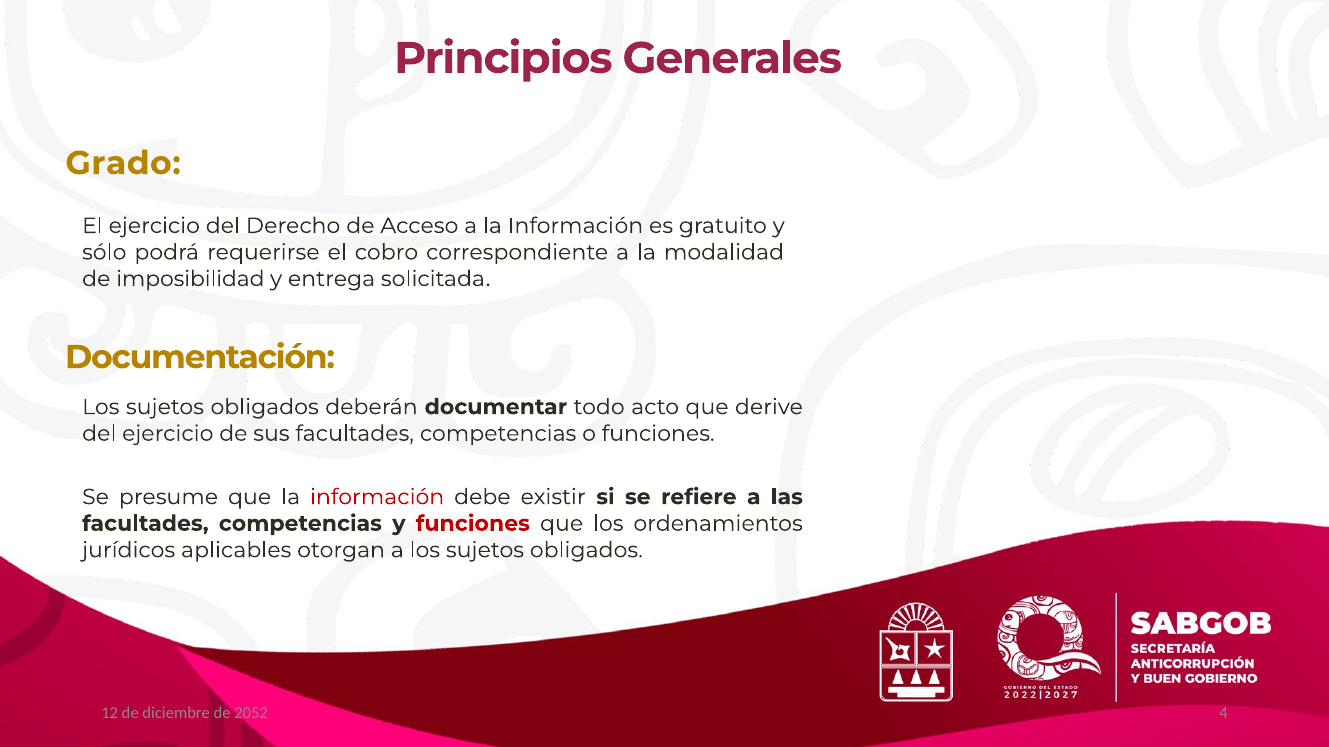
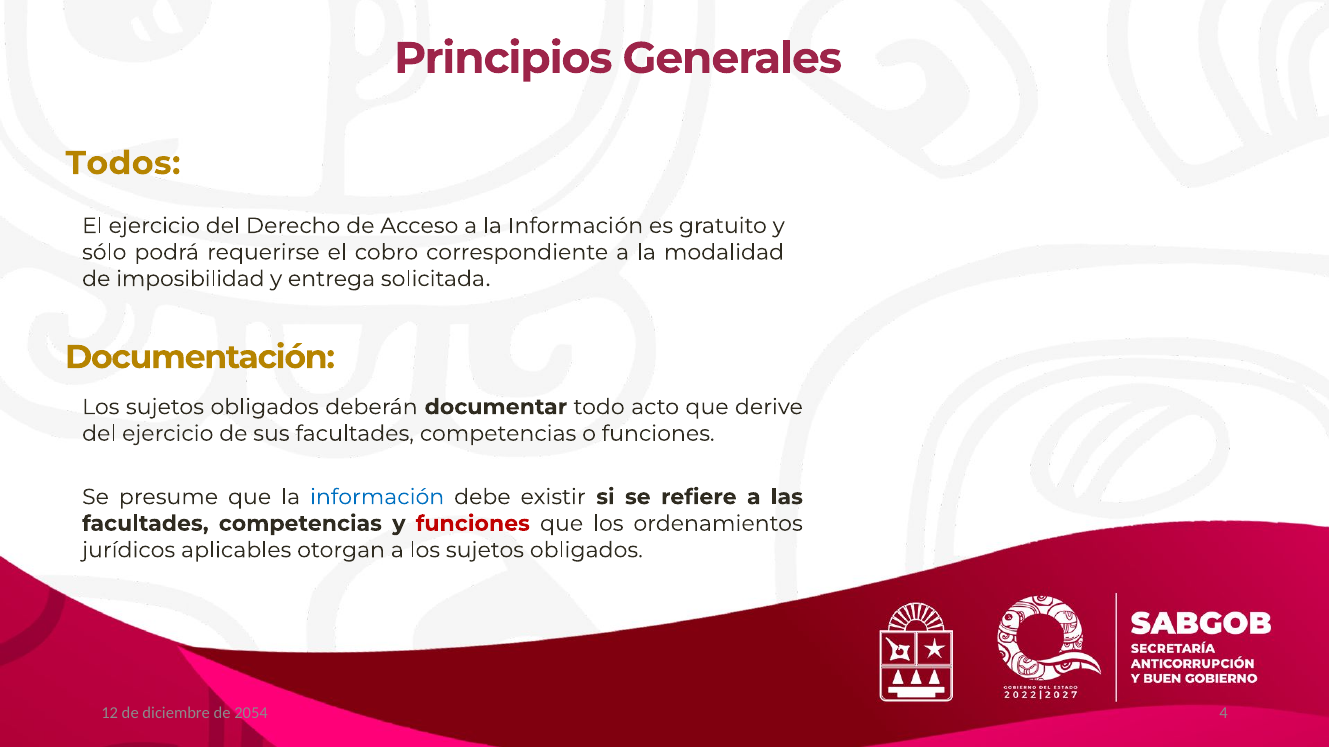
Grado: Grado -> Todos (123, 163)
información colour: red -> blue (377, 497)
2052: 2052 -> 2054 (251, 714)
